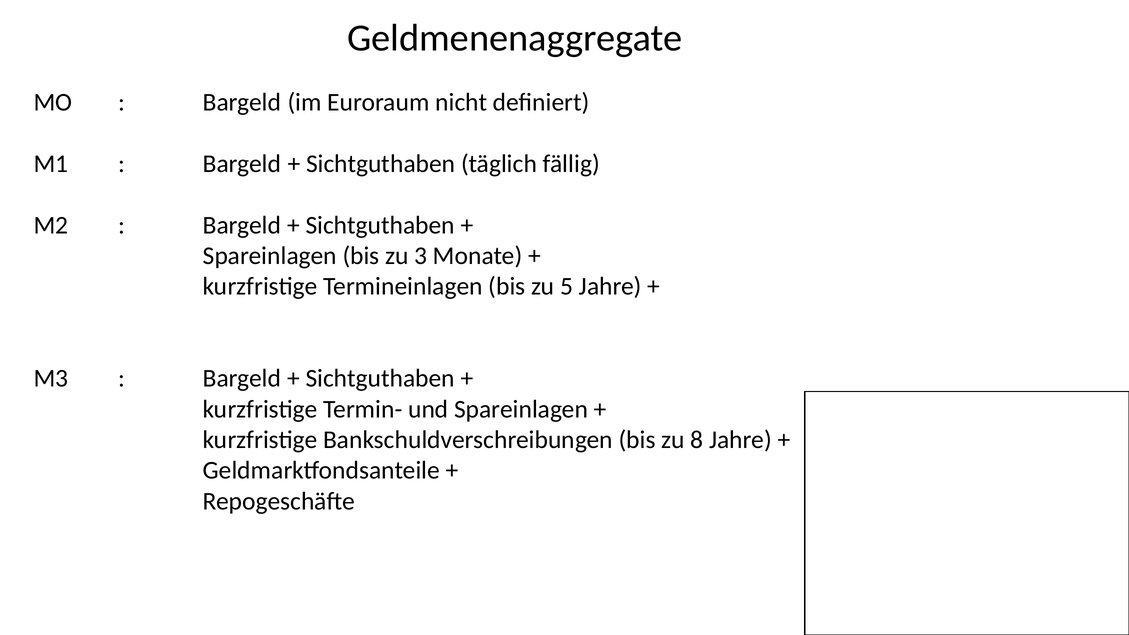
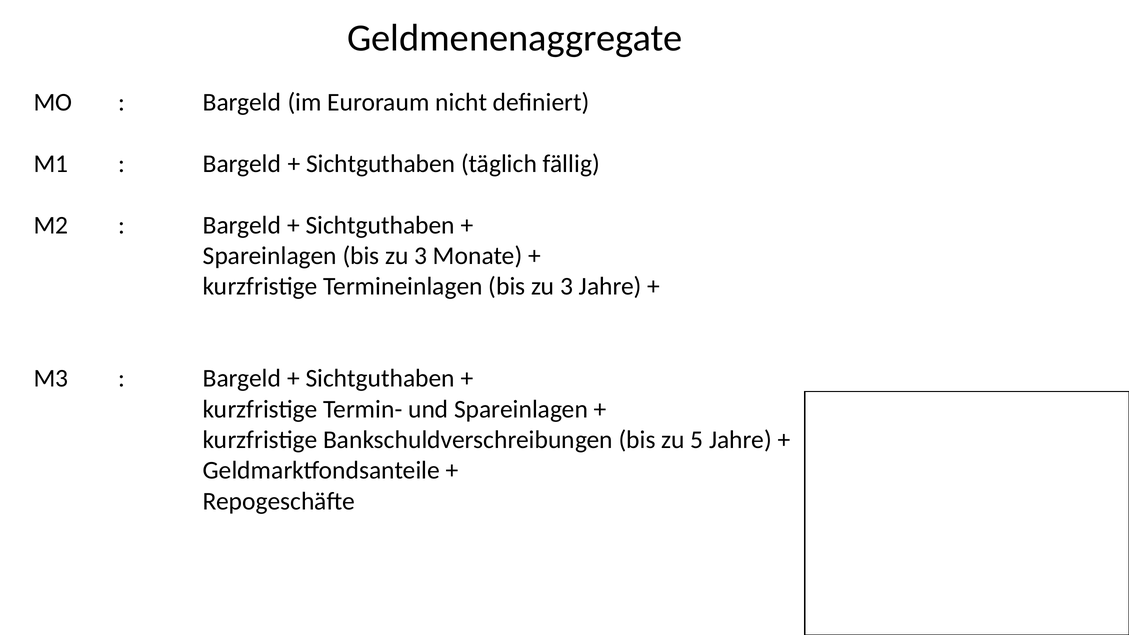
Termineinlagen bis zu 5: 5 -> 3 (567, 287)
8: 8 -> 5 (697, 440)
